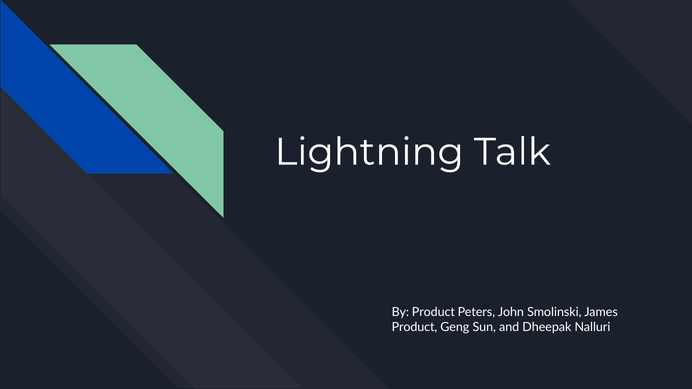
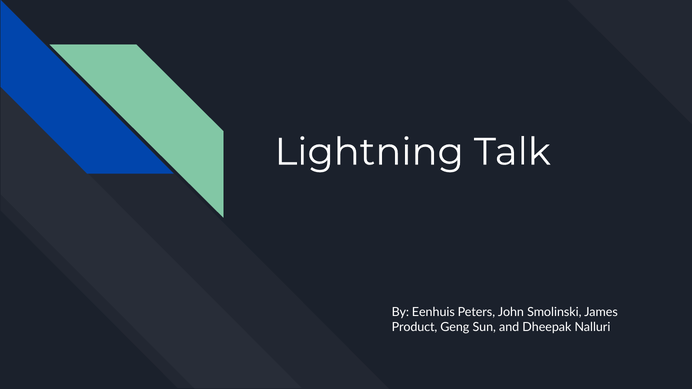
By Product: Product -> Eenhuis (433, 312)
